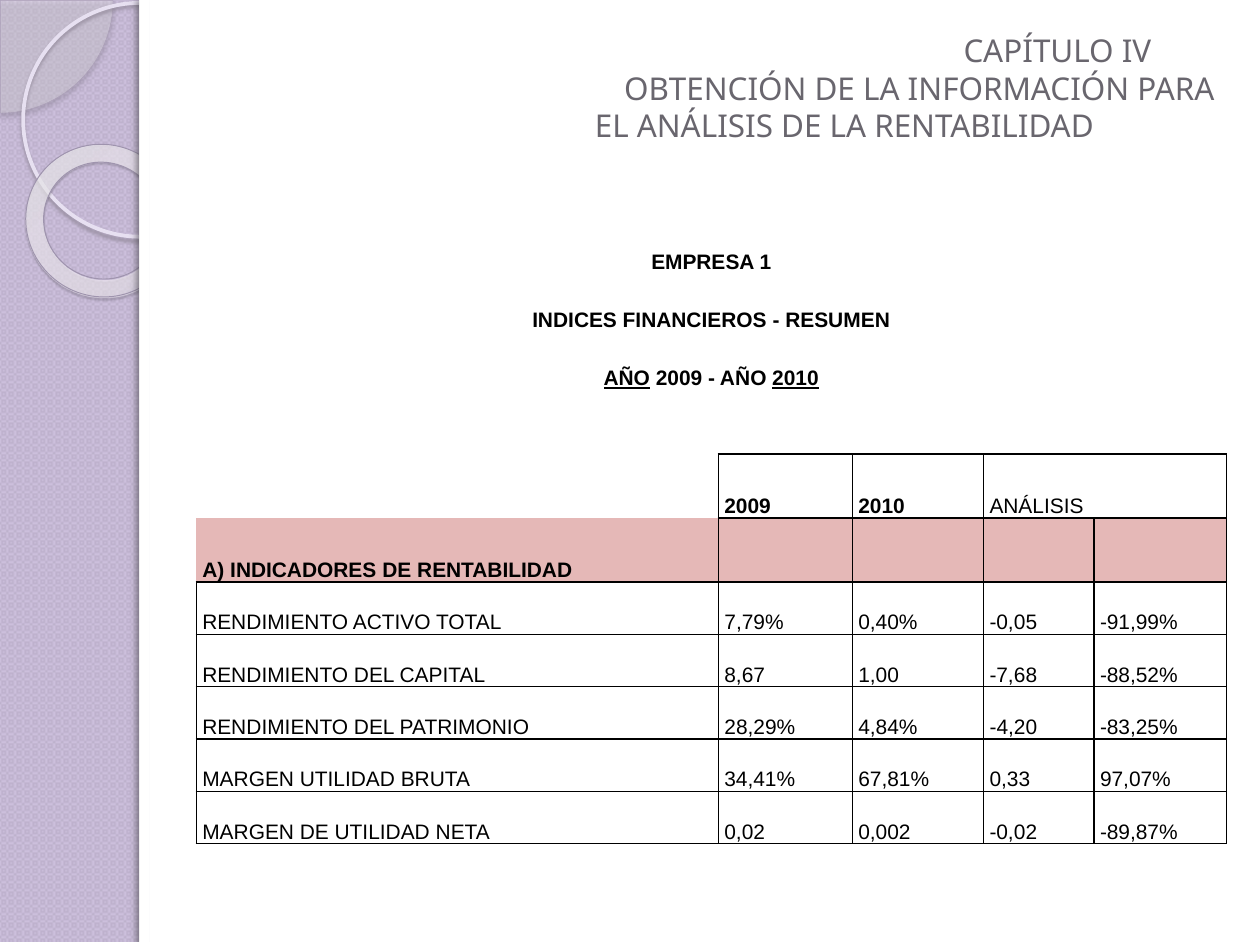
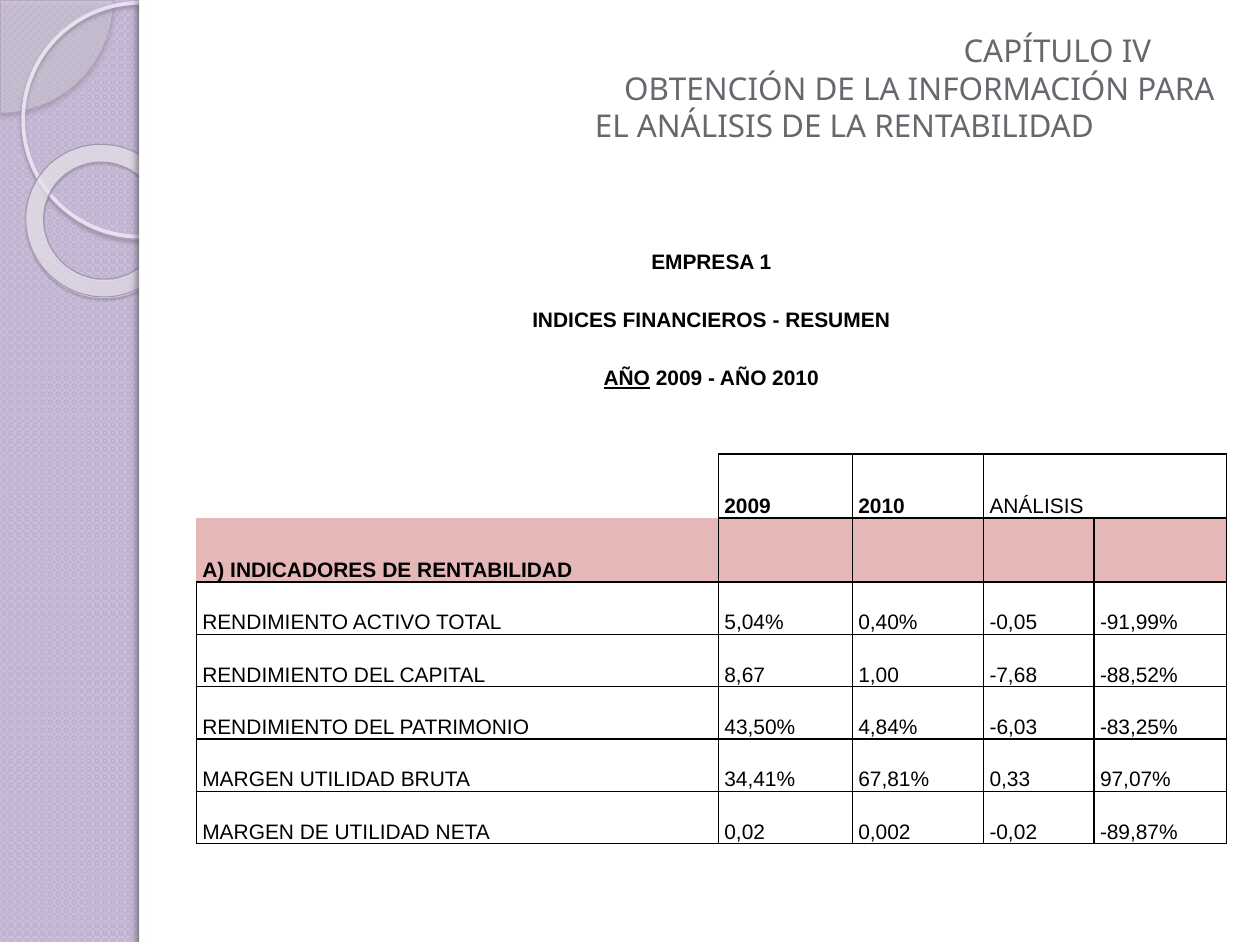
2010 underline: present -> none (795, 379)
7,79%: 7,79% -> 5,04% (754, 623)
28,29%: 28,29% -> 43,50% (760, 728)
-4,20: -4,20 -> -6,03 (1013, 728)
